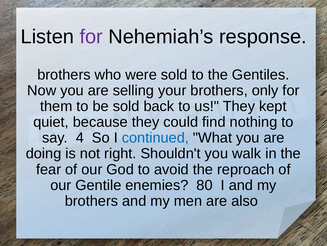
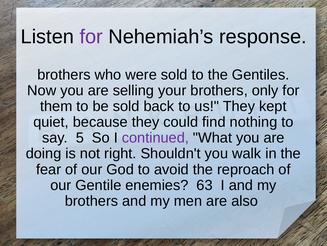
4: 4 -> 5 (80, 138)
continued colour: blue -> purple (155, 138)
80: 80 -> 63 (205, 185)
